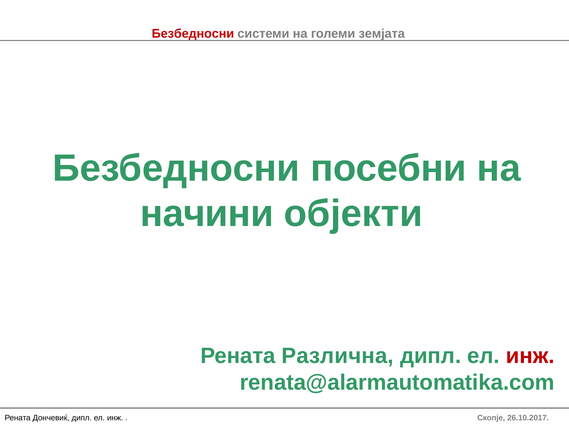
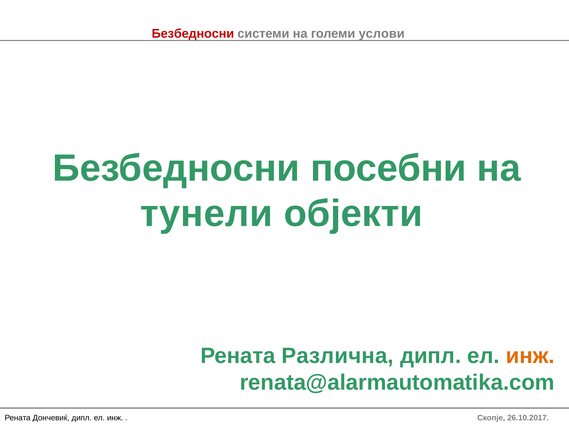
земјата: земјата -> услови (382, 34)
начини: начини -> тунели (207, 214)
инж colour: red -> orange (530, 356)
